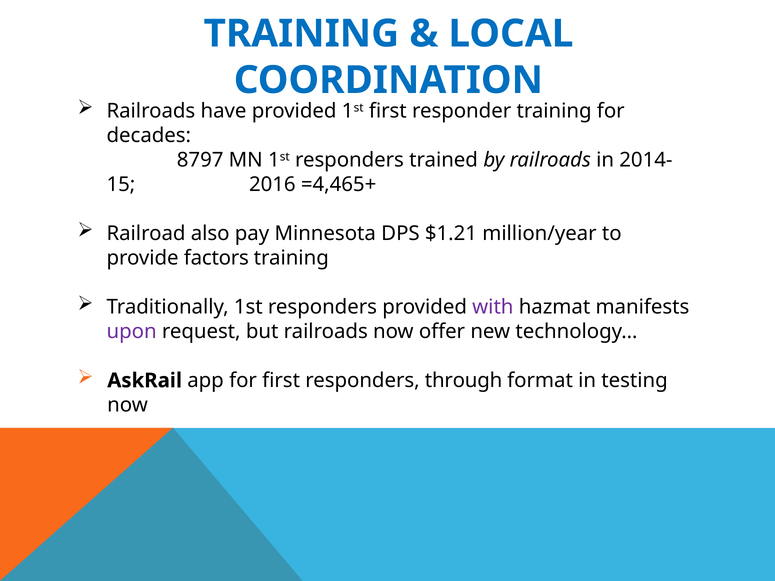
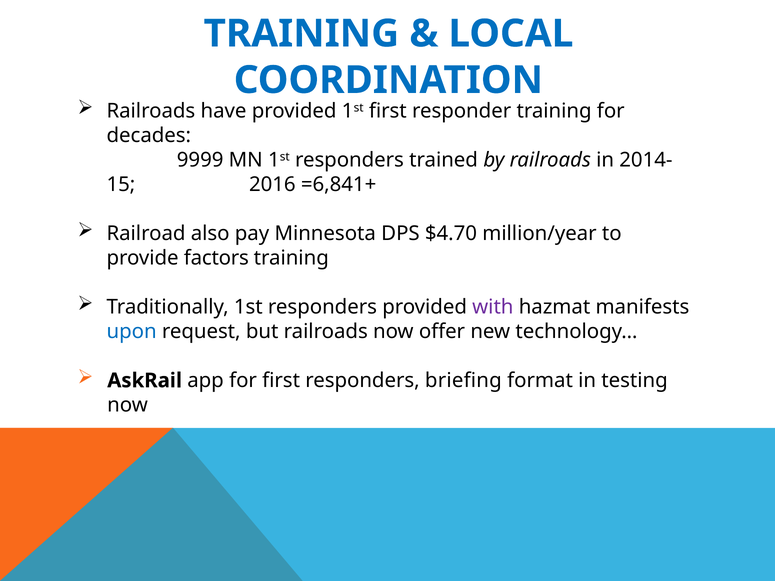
8797: 8797 -> 9999 (200, 160)
=4,465+: =4,465+ -> =6,841+ (339, 184)
$1.21: $1.21 -> $4.70 (451, 234)
upon colour: purple -> blue (132, 332)
through: through -> briefing (463, 381)
